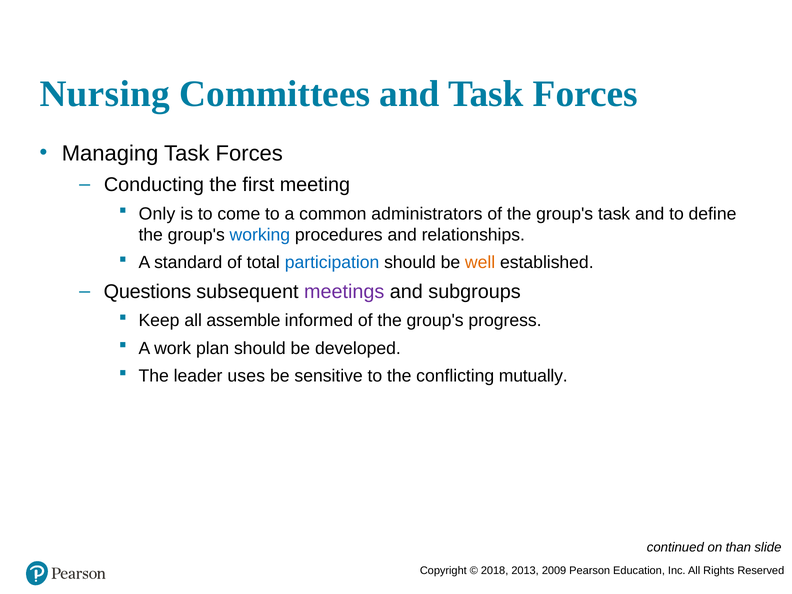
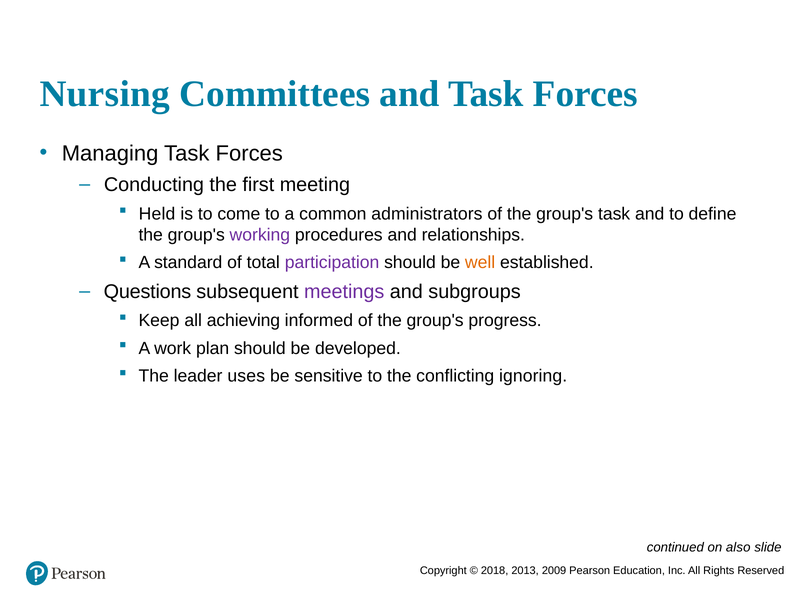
Only: Only -> Held (157, 214)
working colour: blue -> purple (260, 235)
participation colour: blue -> purple (332, 263)
assemble: assemble -> achieving (243, 321)
mutually: mutually -> ignoring (533, 376)
than: than -> also (738, 547)
